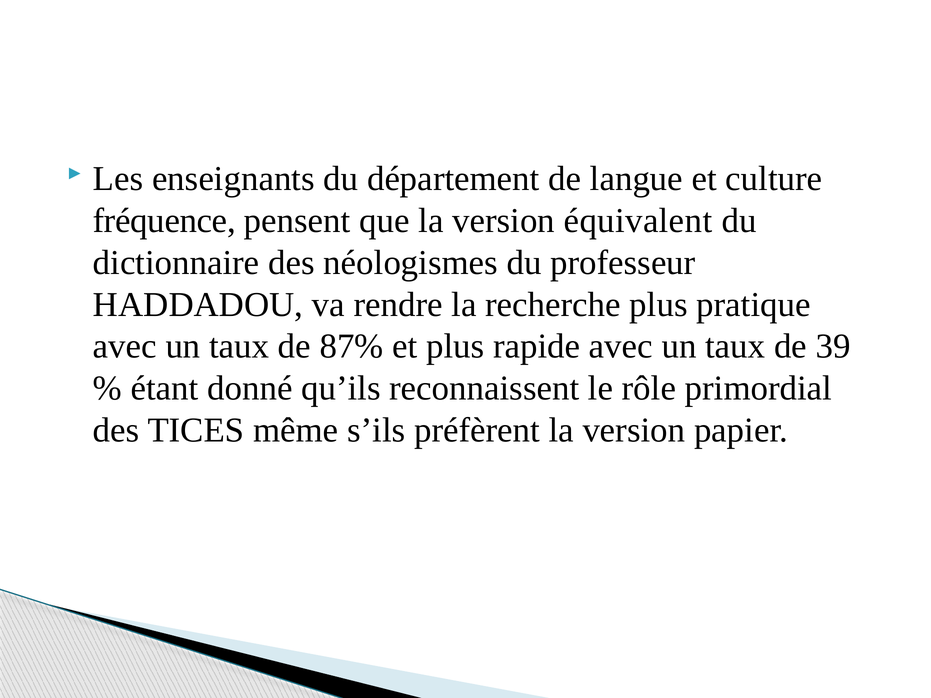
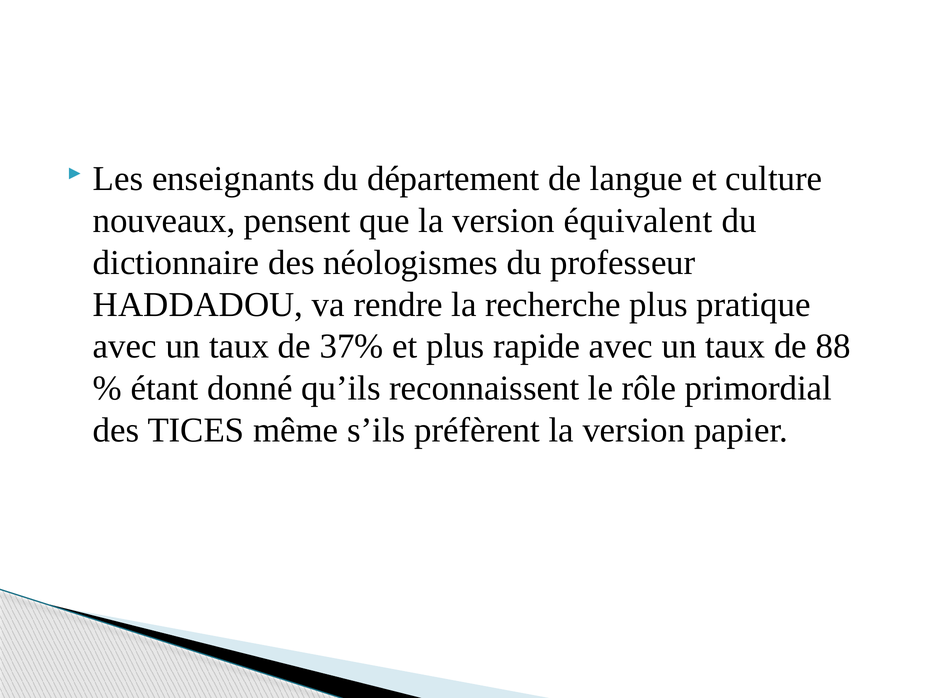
fréquence: fréquence -> nouveaux (164, 221)
87%: 87% -> 37% (352, 347)
39: 39 -> 88 (833, 347)
